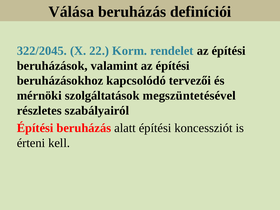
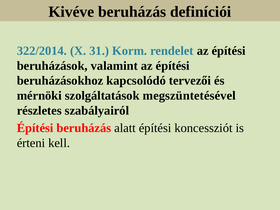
Válása: Válása -> Kivéve (71, 12)
322/2045: 322/2045 -> 322/2014 (42, 51)
22: 22 -> 31 (99, 51)
